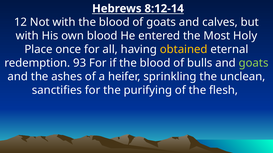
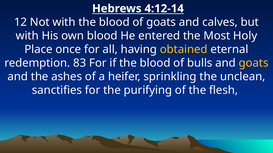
8:12-14: 8:12-14 -> 4:12-14 (164, 9)
93: 93 -> 83 (80, 63)
goats colour: light green -> yellow (254, 63)
